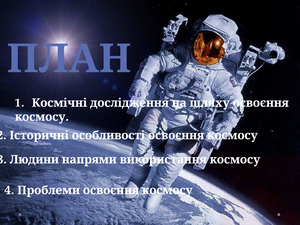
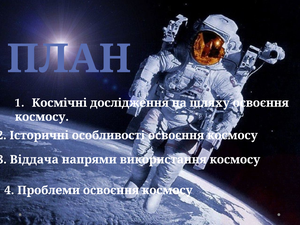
Людини: Людини -> Віддача (34, 160)
